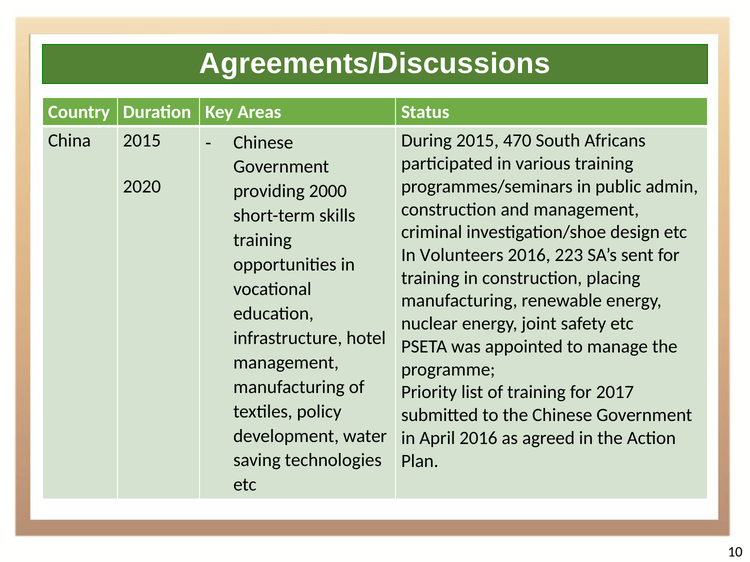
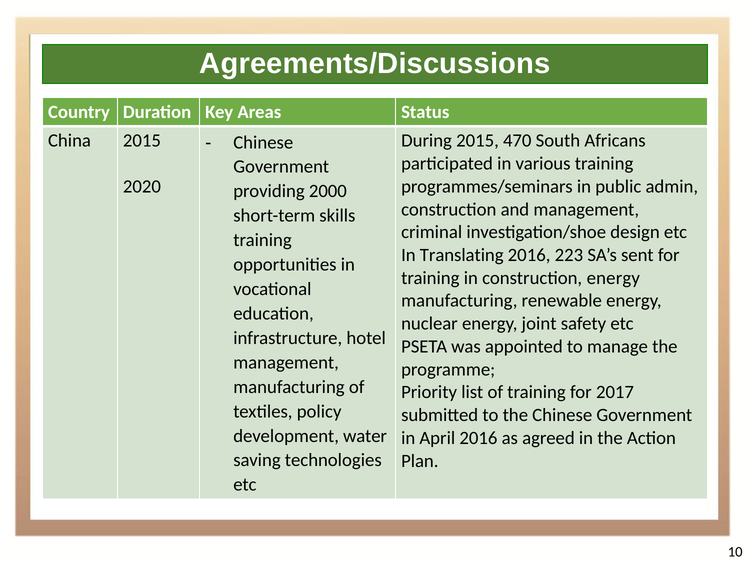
Volunteers: Volunteers -> Translating (462, 255)
construction placing: placing -> energy (613, 278)
